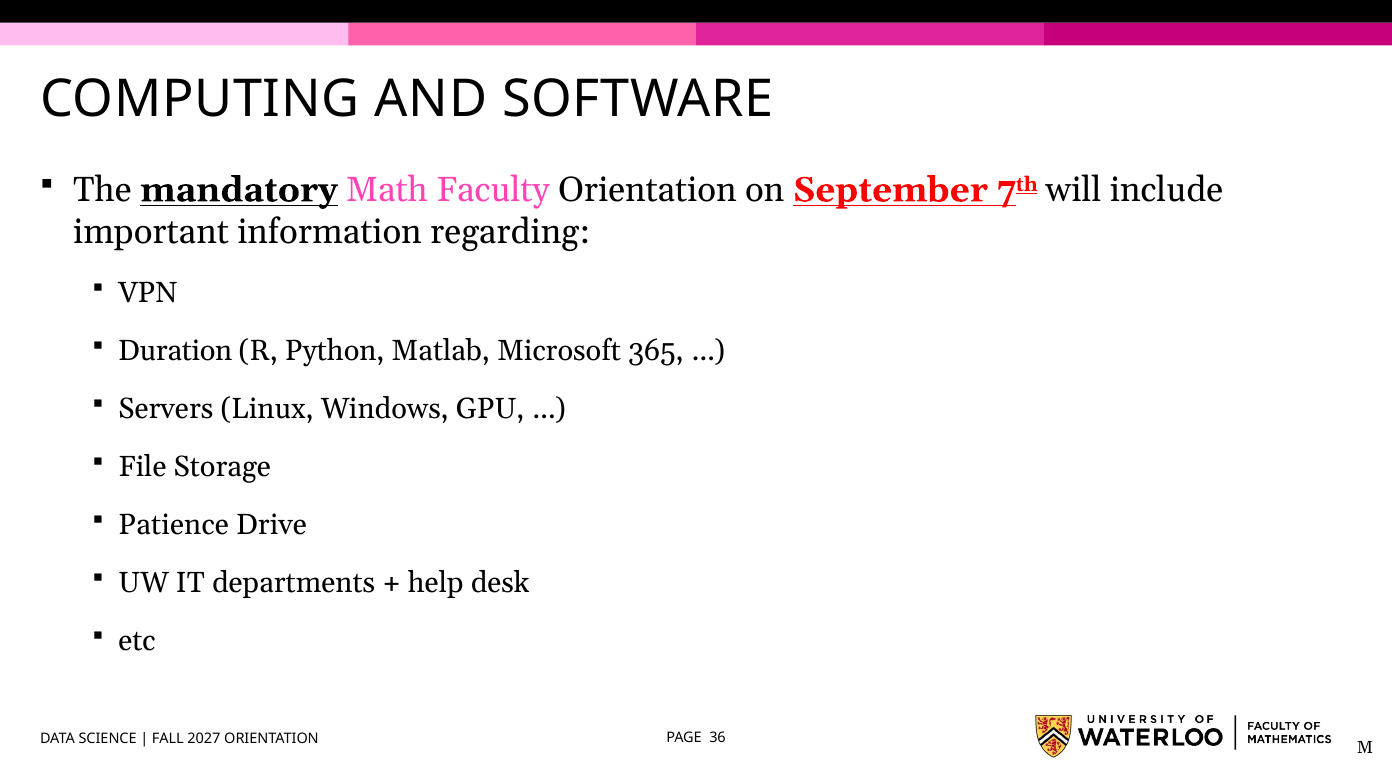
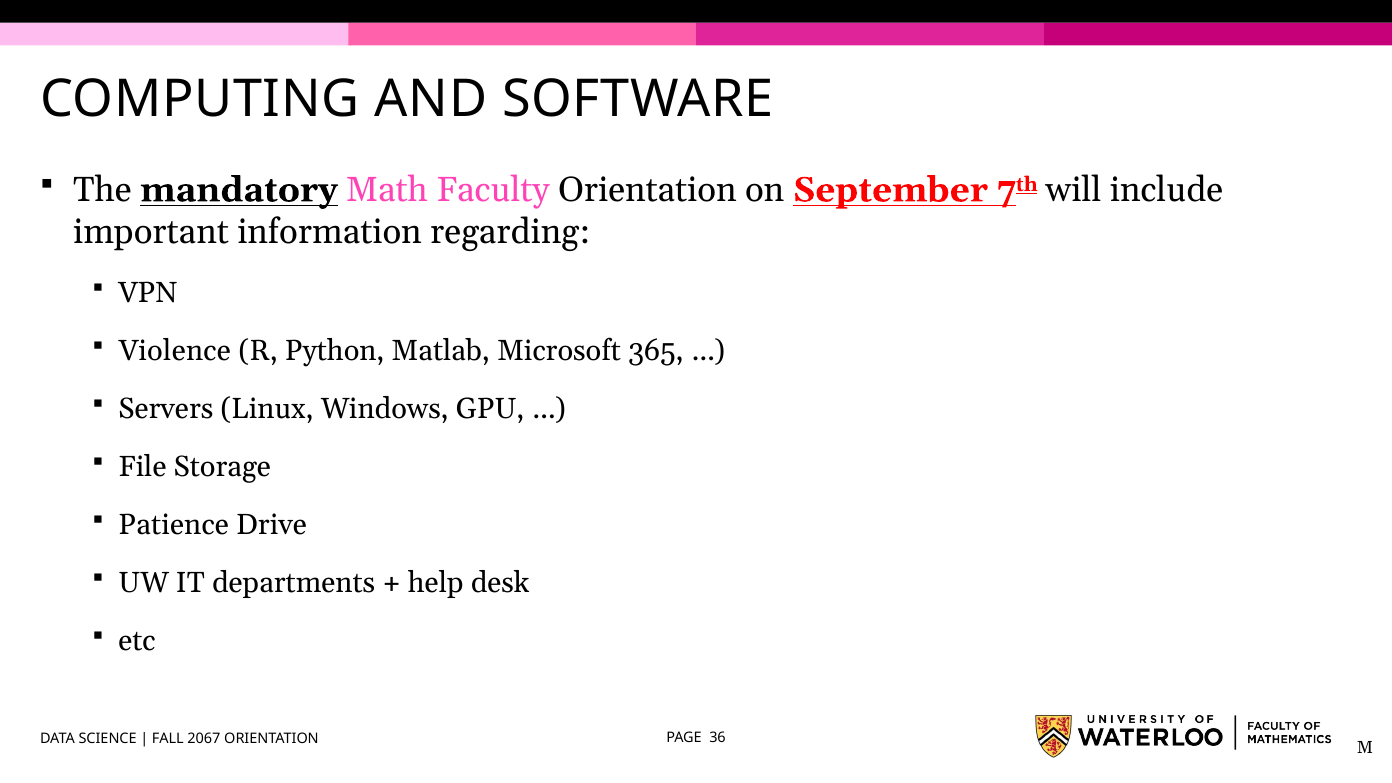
Duration: Duration -> Violence (175, 351)
2027: 2027 -> 2067 (204, 739)
